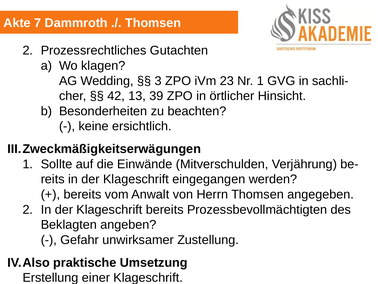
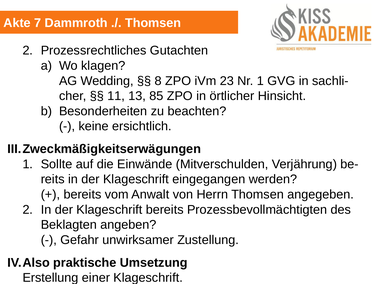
3: 3 -> 8 (158, 81)
42: 42 -> 11 (116, 96)
39: 39 -> 85 (156, 96)
